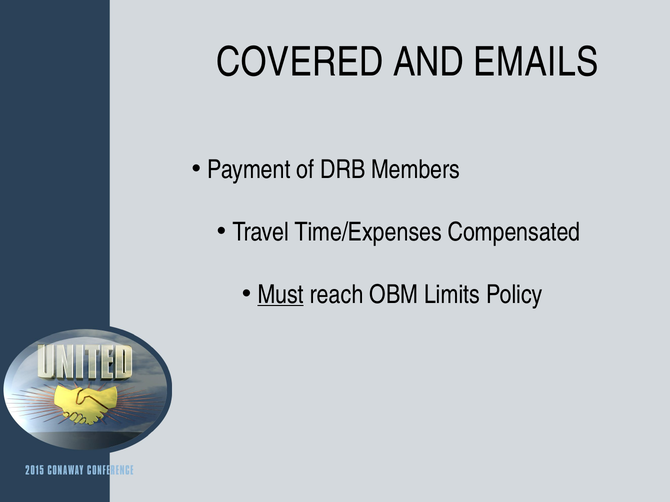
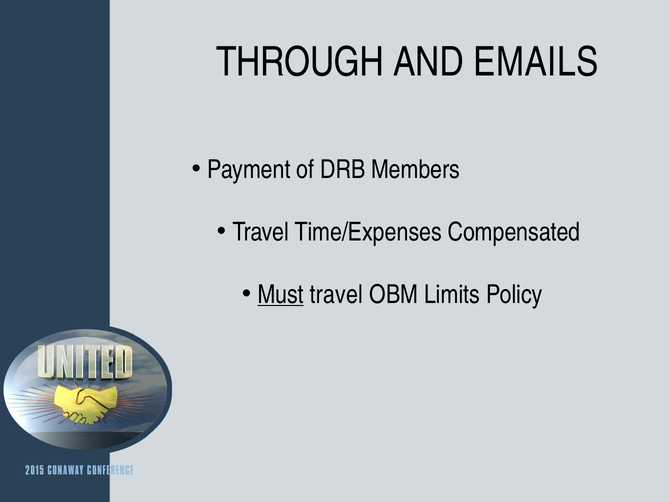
COVERED: COVERED -> THROUGH (300, 62)
Must reach: reach -> travel (336, 295)
